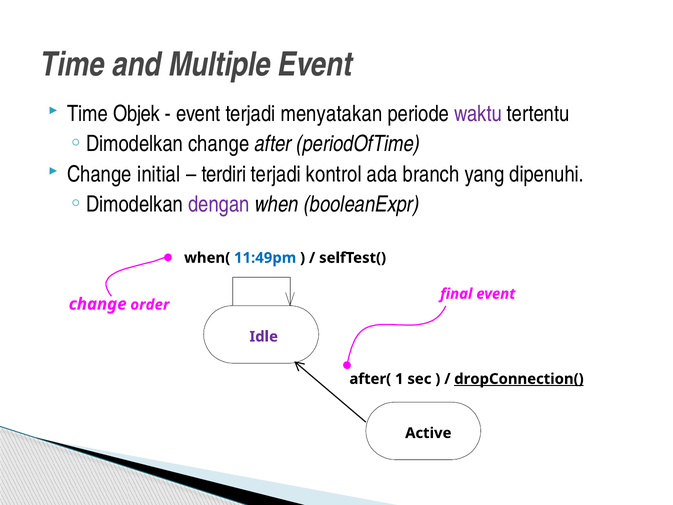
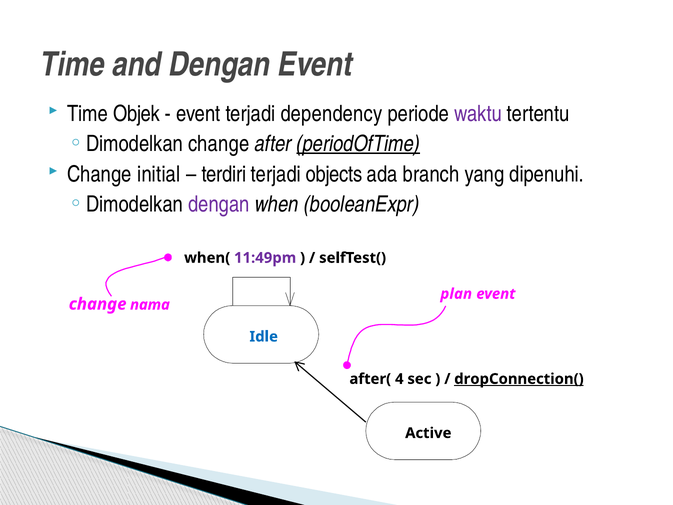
and Multiple: Multiple -> Dengan (220, 65)
menyatakan: menyatakan -> dependency (331, 114)
periodOfTime underline: none -> present (358, 144)
kontrol: kontrol -> objects (334, 174)
11:49pm colour: blue -> purple (265, 258)
final: final -> plan (456, 294)
order: order -> nama (150, 305)
Idle colour: purple -> blue (264, 336)
1: 1 -> 4 (399, 379)
